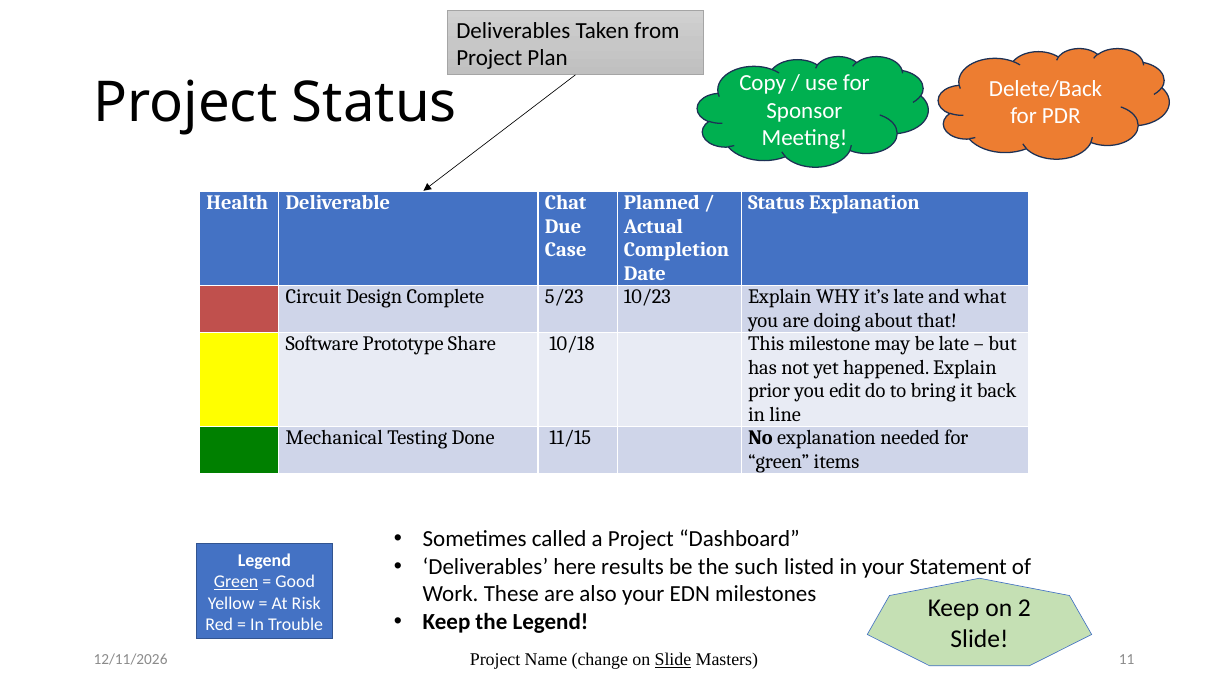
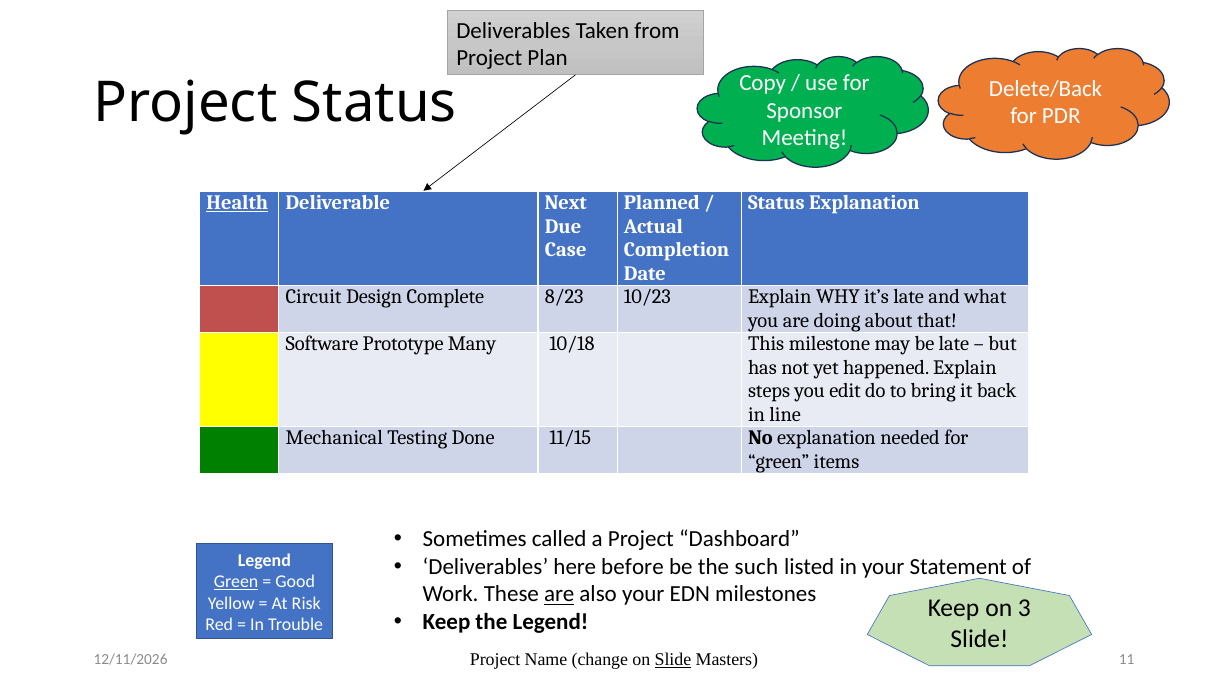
Health underline: none -> present (237, 203)
Chat: Chat -> Next (566, 203)
5/23: 5/23 -> 8/23 (564, 297)
Share: Share -> Many (472, 344)
prior: prior -> steps (769, 391)
results: results -> before (632, 566)
are underline: none -> present (559, 594)
2: 2 -> 3 (1024, 608)
